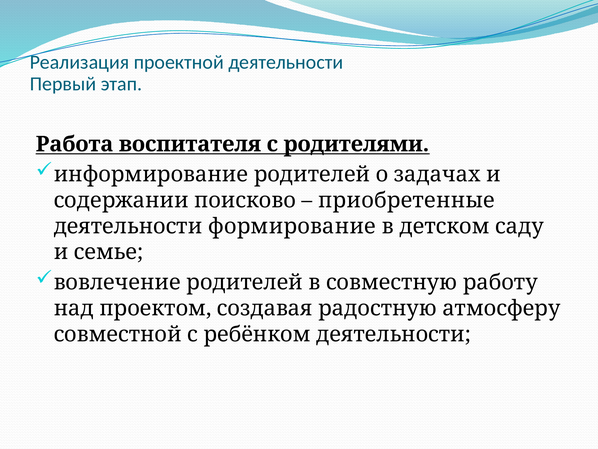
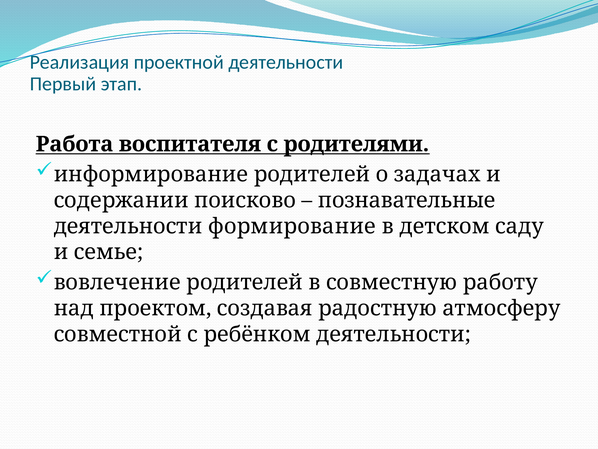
приобретенные: приобретенные -> познавательные (407, 200)
